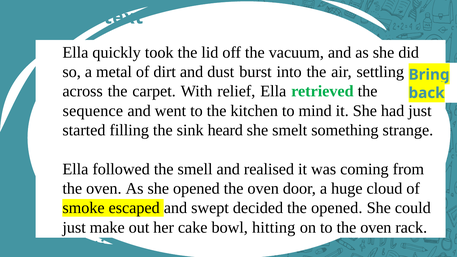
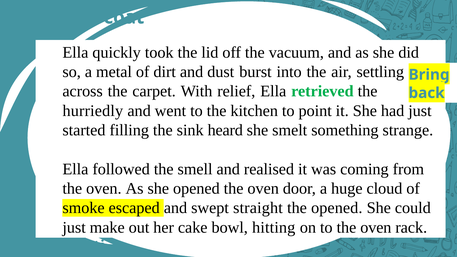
The text: text -> coat (128, 17)
sequence: sequence -> hurriedly (93, 111)
mind: mind -> point (315, 111)
decided: decided -> straight (258, 208)
